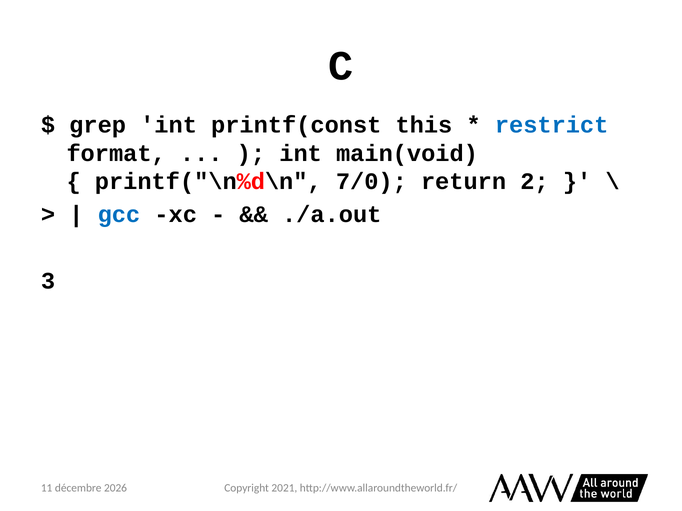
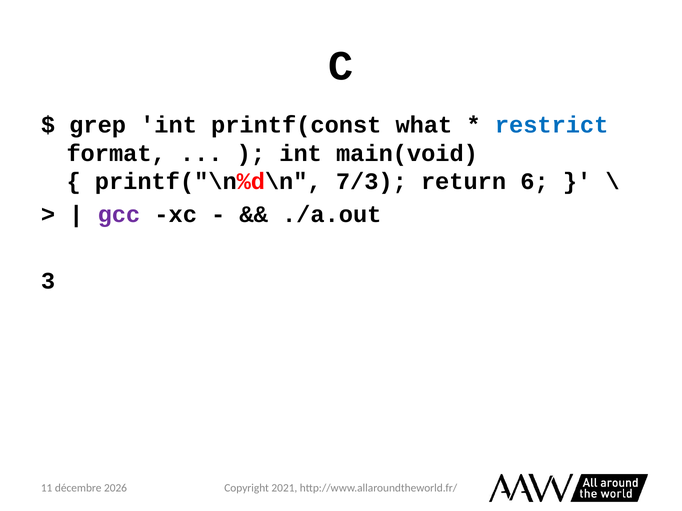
this: this -> what (424, 125)
7/0: 7/0 -> 7/3 (371, 182)
2: 2 -> 6 (534, 182)
gcc colour: blue -> purple (119, 215)
